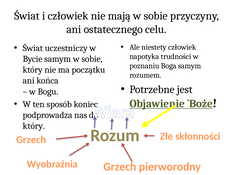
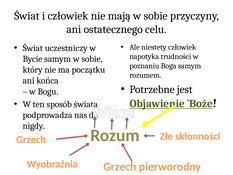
koniec: koniec -> świata (86, 104)
który: który -> nigdy (34, 126)
